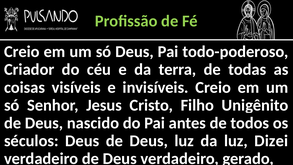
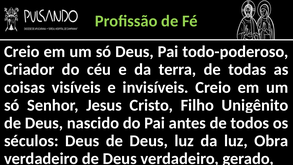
Dizei: Dizei -> Obra (271, 141)
